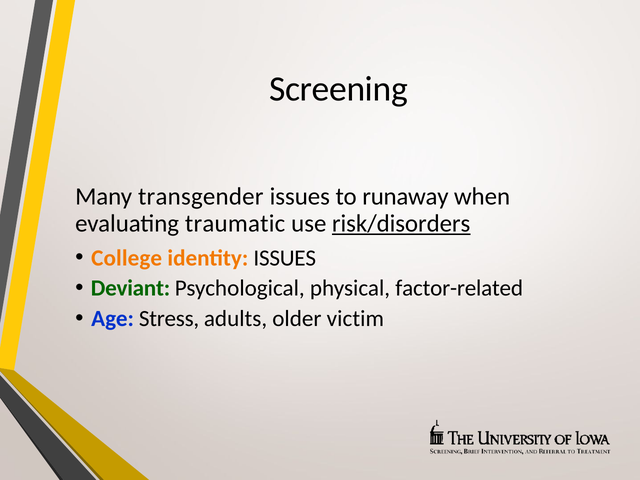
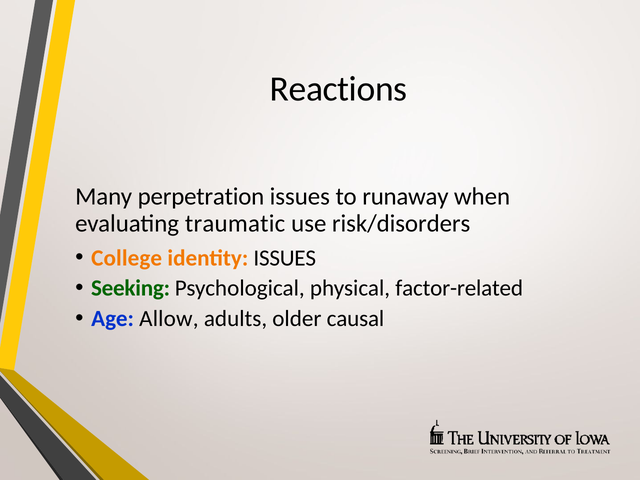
Screening: Screening -> Reactions (339, 89)
transgender: transgender -> perpetration (201, 197)
risk/disorders underline: present -> none (401, 224)
Deviant: Deviant -> Seeking (131, 288)
Stress: Stress -> Allow (169, 319)
victim: victim -> causal (355, 319)
